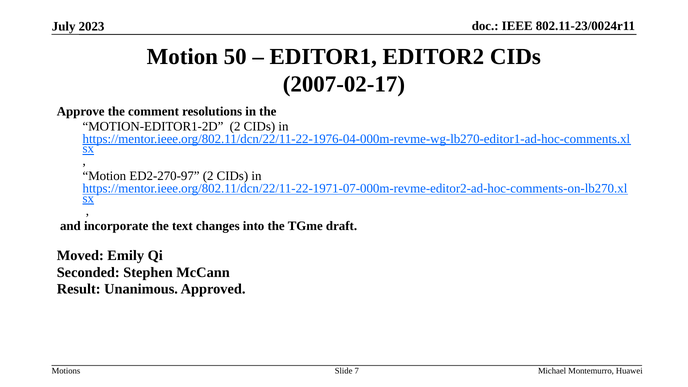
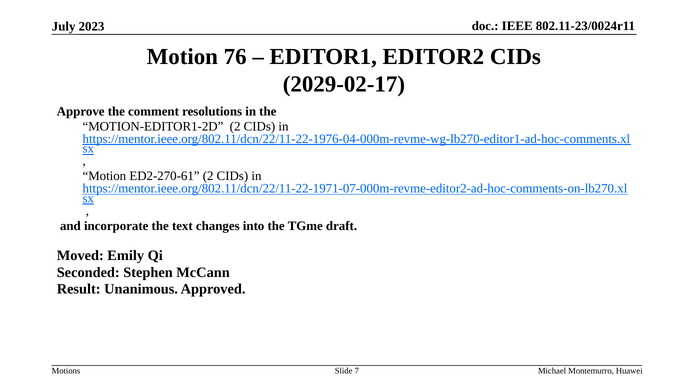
50: 50 -> 76 (235, 57)
2007-02-17: 2007-02-17 -> 2029-02-17 (344, 84)
ED2-270-97: ED2-270-97 -> ED2-270-61 (165, 176)
